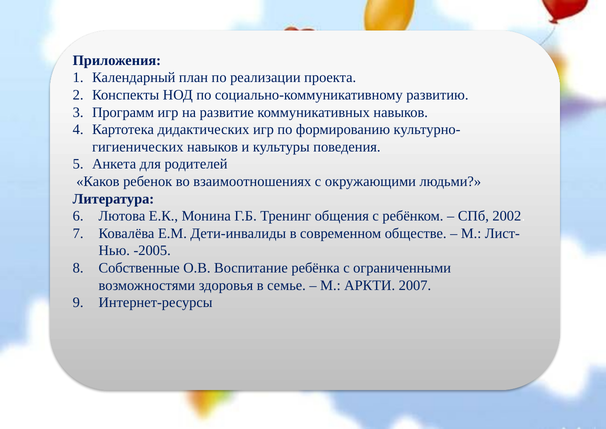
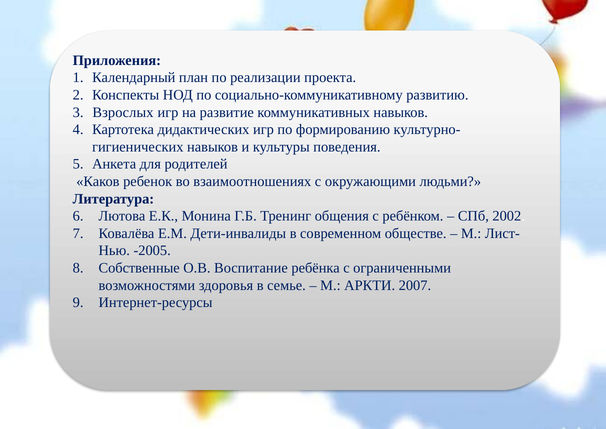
Программ: Программ -> Взрослых (123, 112)
